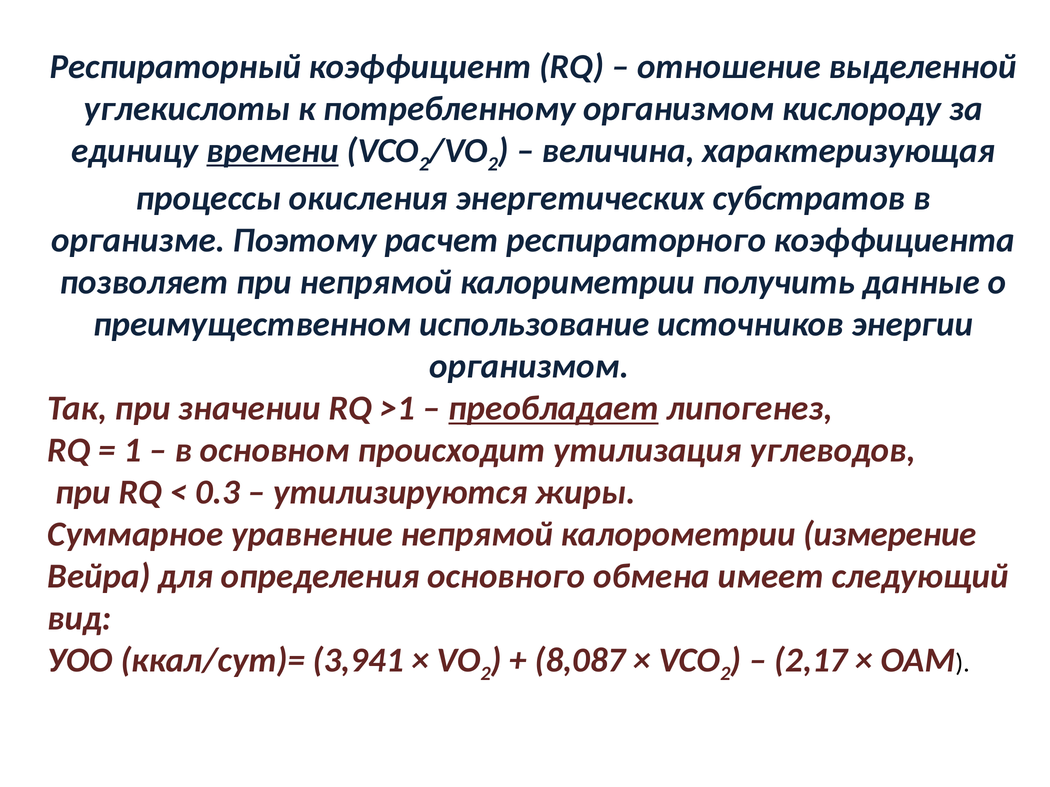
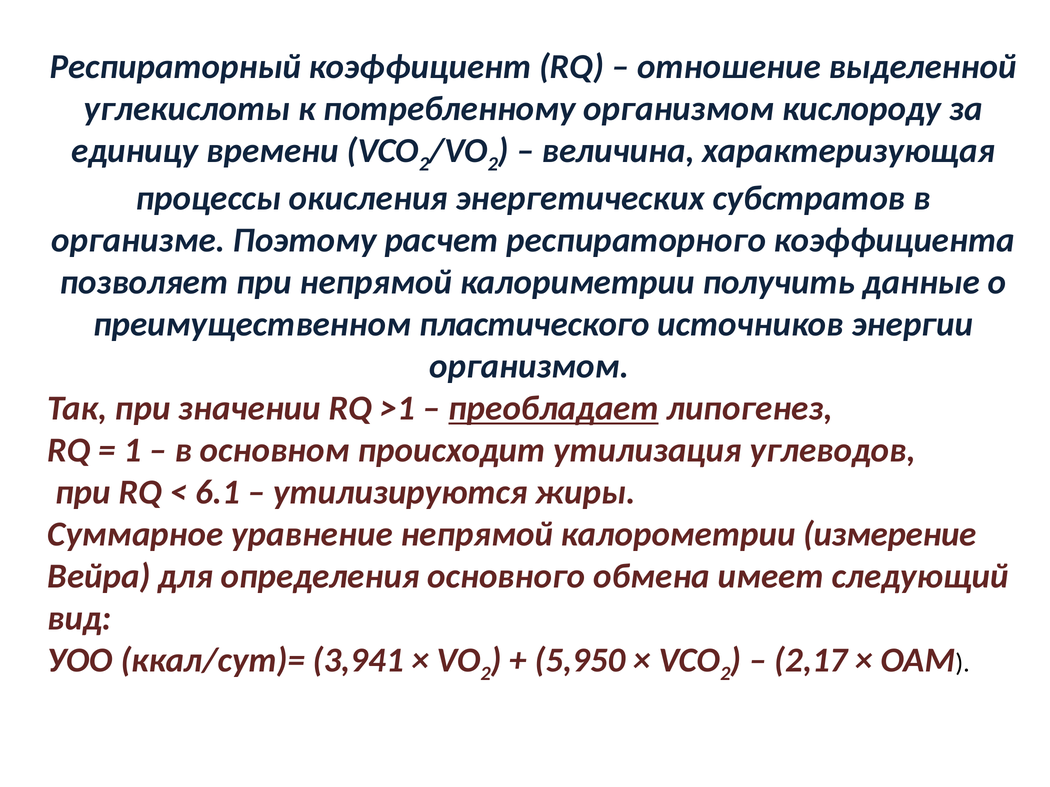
времени underline: present -> none (273, 151)
использование: использование -> пластического (534, 325)
0.3: 0.3 -> 6.1 (218, 493)
8,087: 8,087 -> 5,950 (580, 661)
